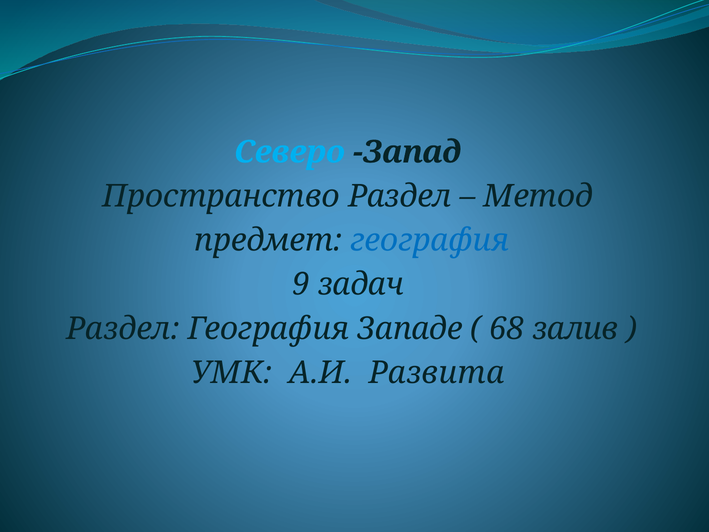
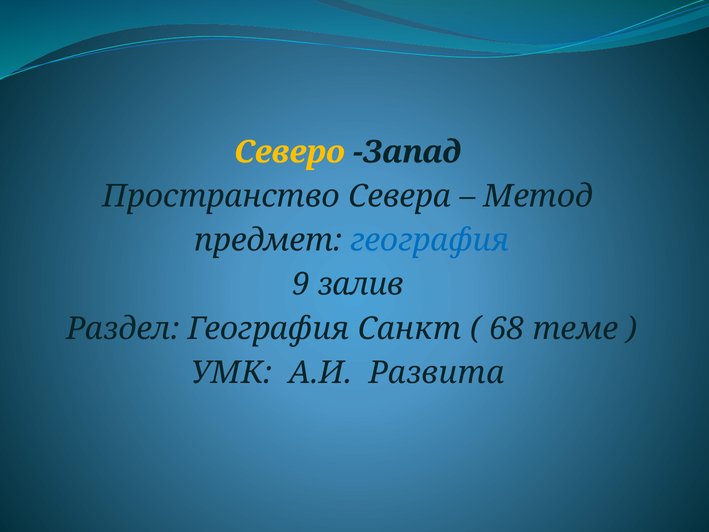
Северо colour: light blue -> yellow (290, 152)
Пространство Раздел: Раздел -> Севера (400, 196)
задач: задач -> залив (361, 284)
Западе: Западе -> Санкт (409, 329)
залив: залив -> теме (575, 329)
